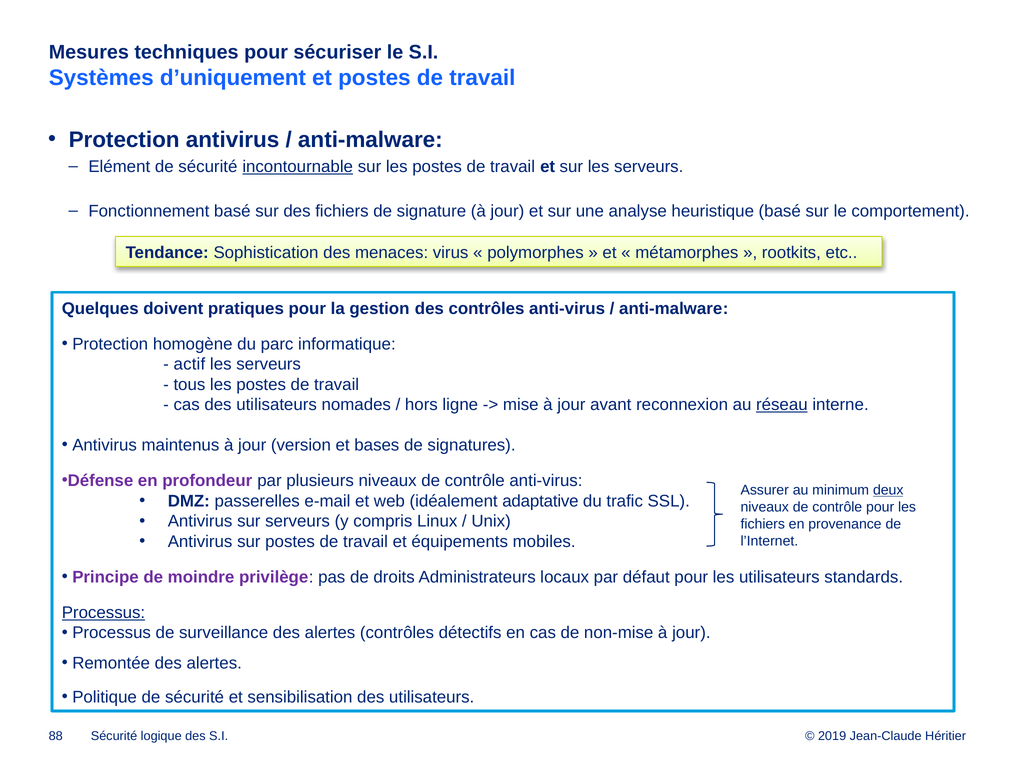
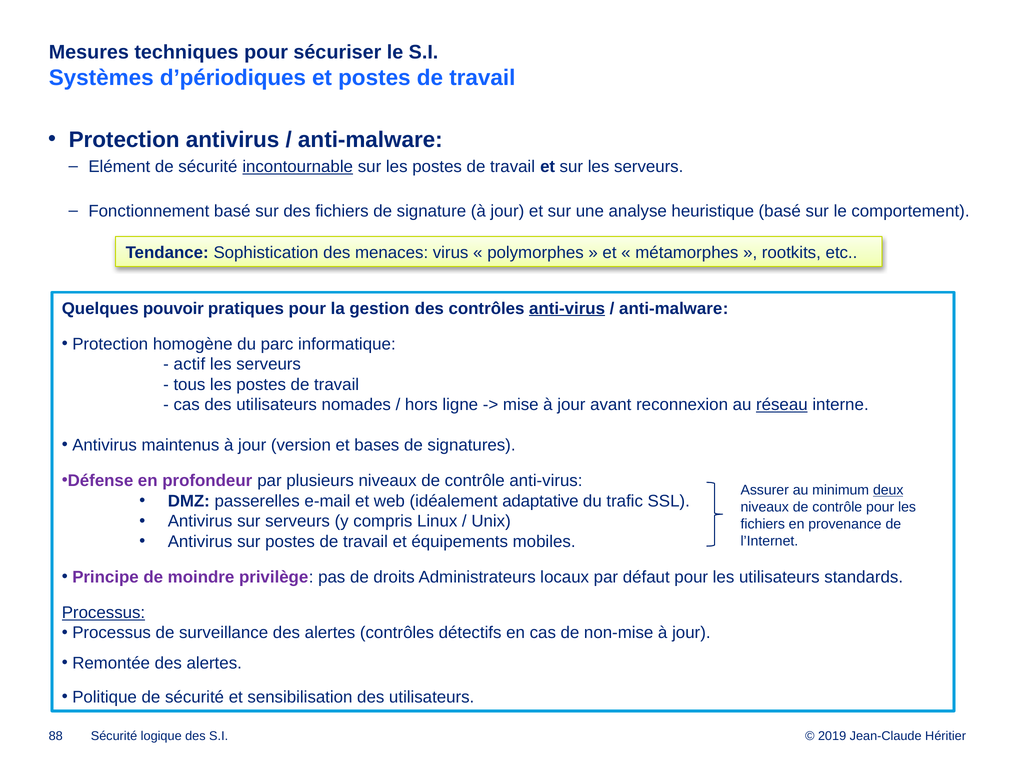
d’uniquement: d’uniquement -> d’périodiques (233, 78)
doivent: doivent -> pouvoir (173, 309)
anti-virus underline: none -> present (567, 309)
